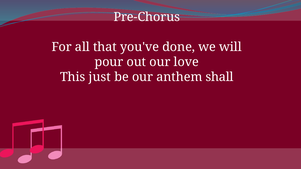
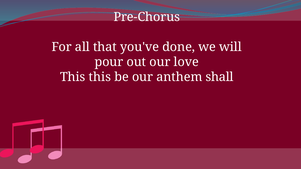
This just: just -> this (100, 77)
